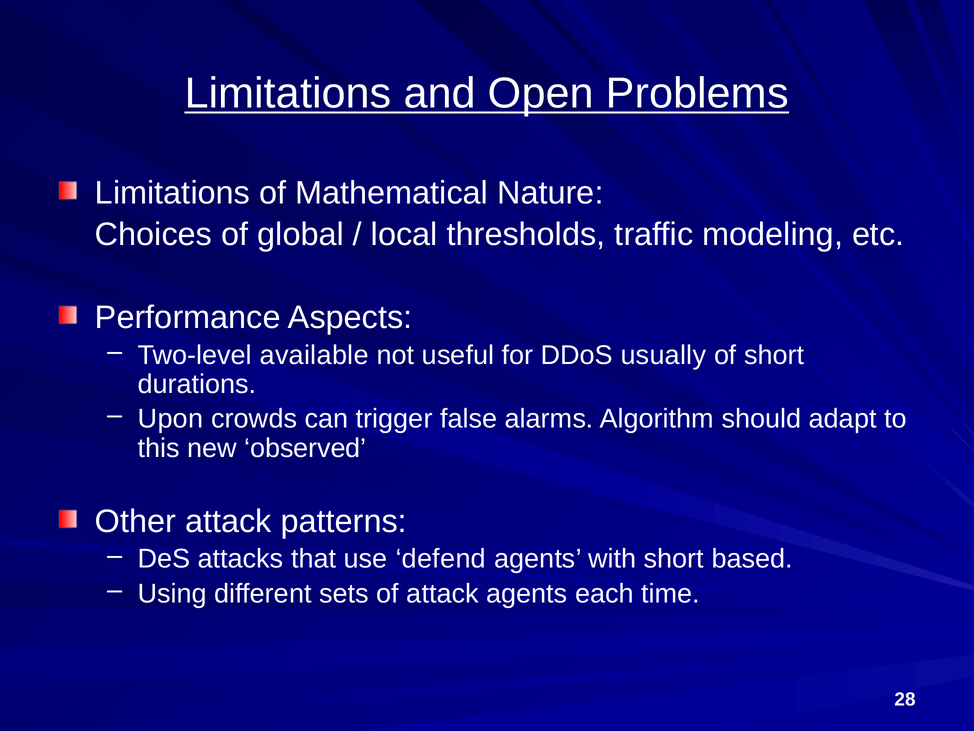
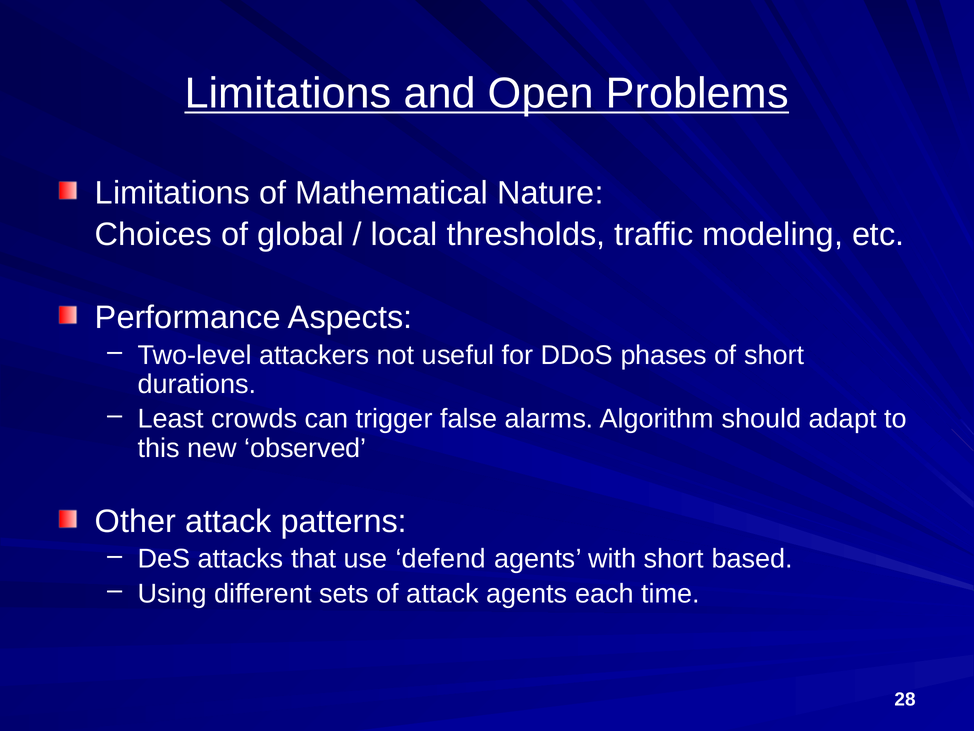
available: available -> attackers (314, 355)
usually: usually -> phases (664, 355)
Upon: Upon -> Least (171, 419)
